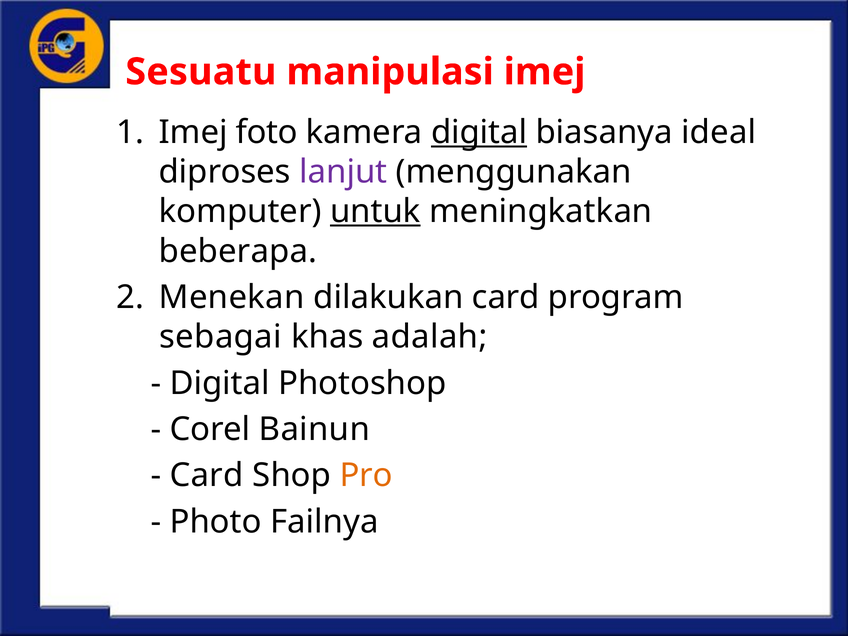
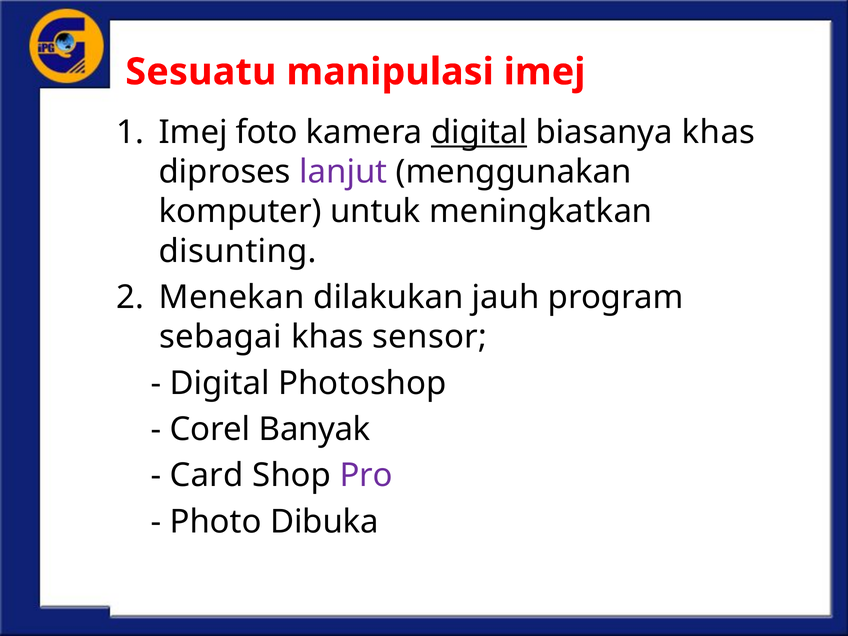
biasanya ideal: ideal -> khas (719, 132)
untuk underline: present -> none (375, 212)
beberapa: beberapa -> disunting (238, 251)
dilakukan card: card -> jauh (506, 297)
adalah: adalah -> sensor (430, 337)
Bainun: Bainun -> Banyak (315, 429)
Pro colour: orange -> purple (366, 476)
Failnya: Failnya -> Dibuka (324, 522)
